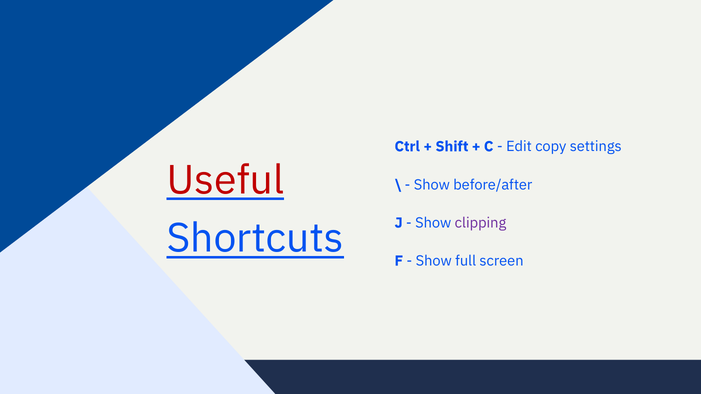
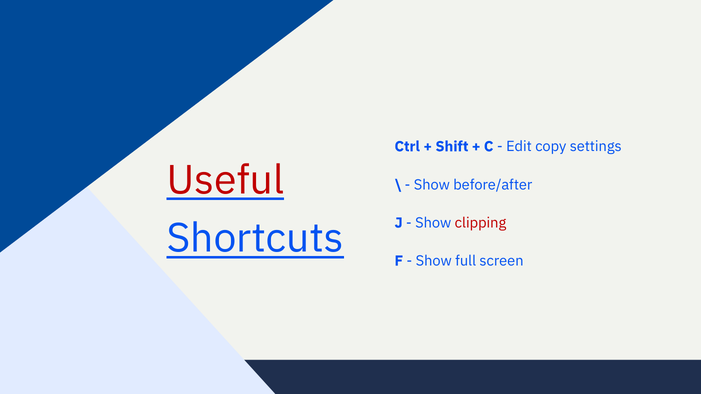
clipping colour: purple -> red (480, 223)
